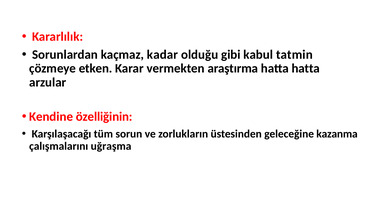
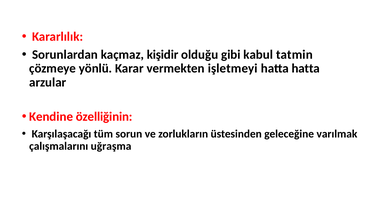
kadar: kadar -> kişidir (163, 55)
etken: etken -> yönlü (96, 69)
araştırma: araştırma -> işletmeyi (233, 69)
kazanma: kazanma -> varılmak (337, 134)
